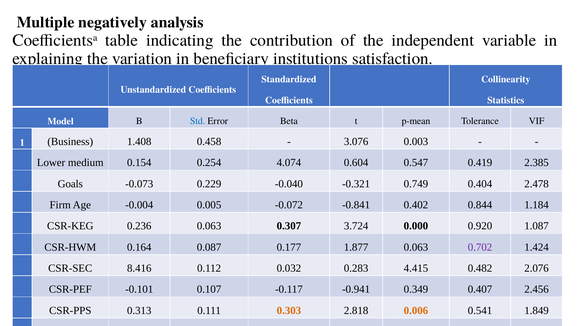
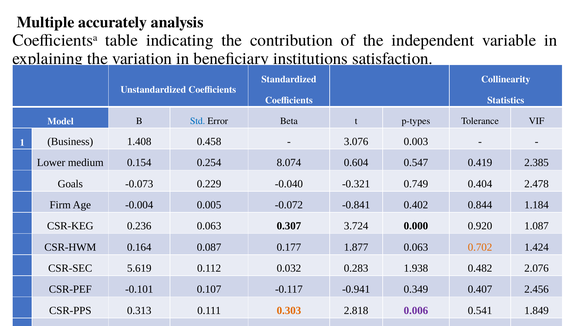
negatively: negatively -> accurately (113, 22)
p-mean: p-mean -> p-types (416, 121)
4.074: 4.074 -> 8.074 (289, 163)
0.702 colour: purple -> orange (480, 247)
8.416: 8.416 -> 5.619 (139, 268)
4.415: 4.415 -> 1.938 (416, 268)
0.006 colour: orange -> purple (416, 311)
